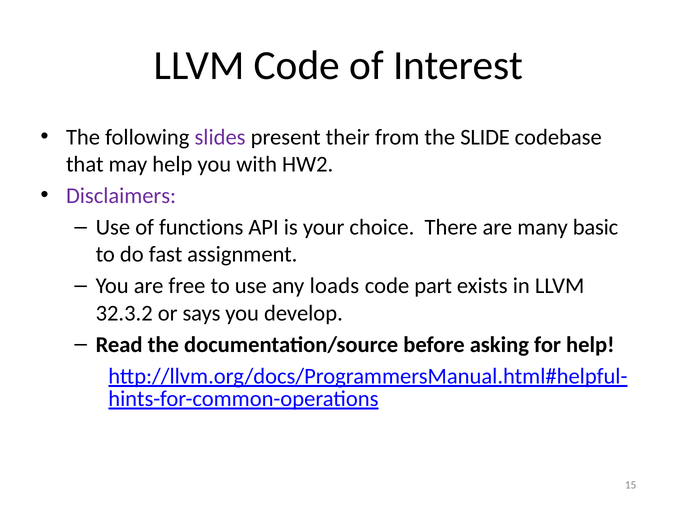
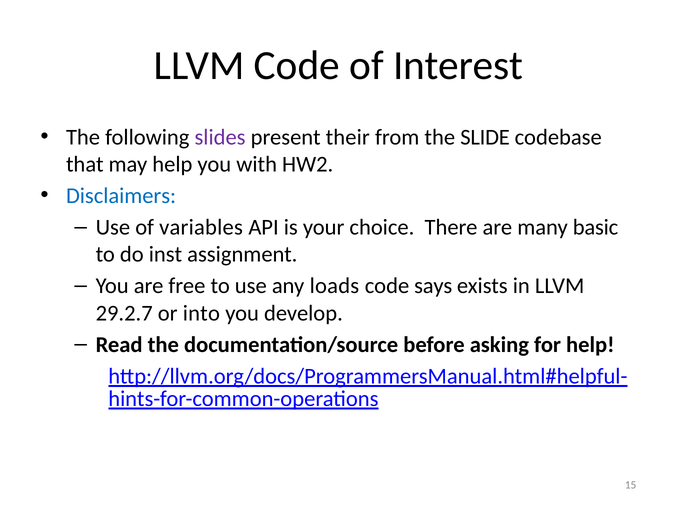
Disclaimers colour: purple -> blue (121, 196)
functions: functions -> variables (201, 227)
fast: fast -> inst (165, 254)
part: part -> says (433, 286)
32.3.2: 32.3.2 -> 29.2.7 (124, 313)
says: says -> into (201, 313)
